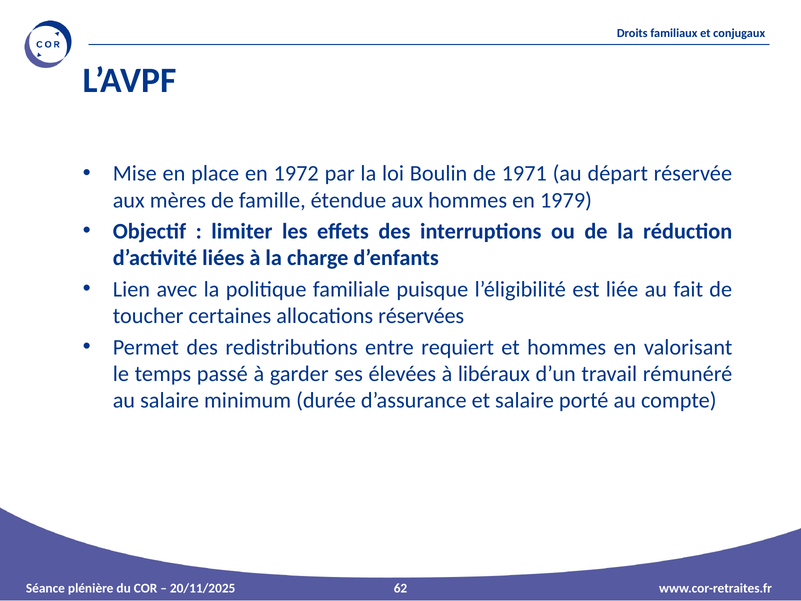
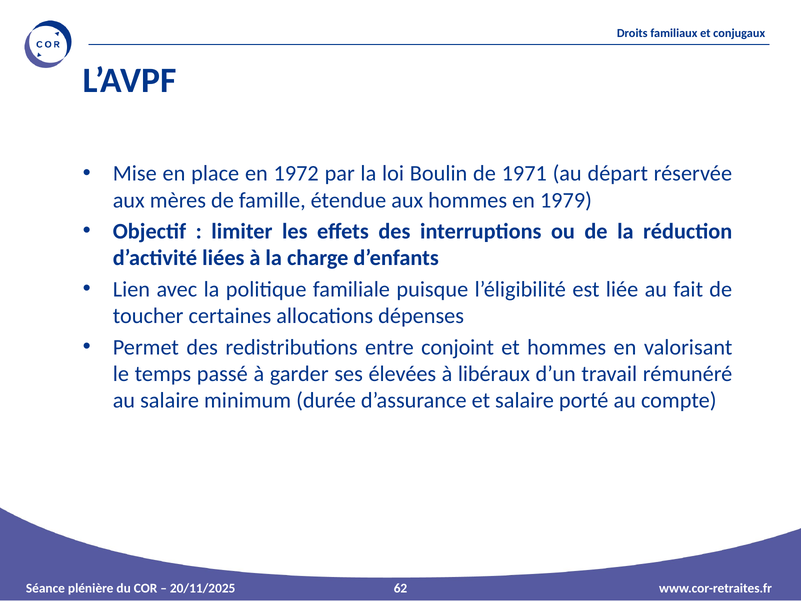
réservées: réservées -> dépenses (421, 316)
requiert: requiert -> conjoint (458, 347)
